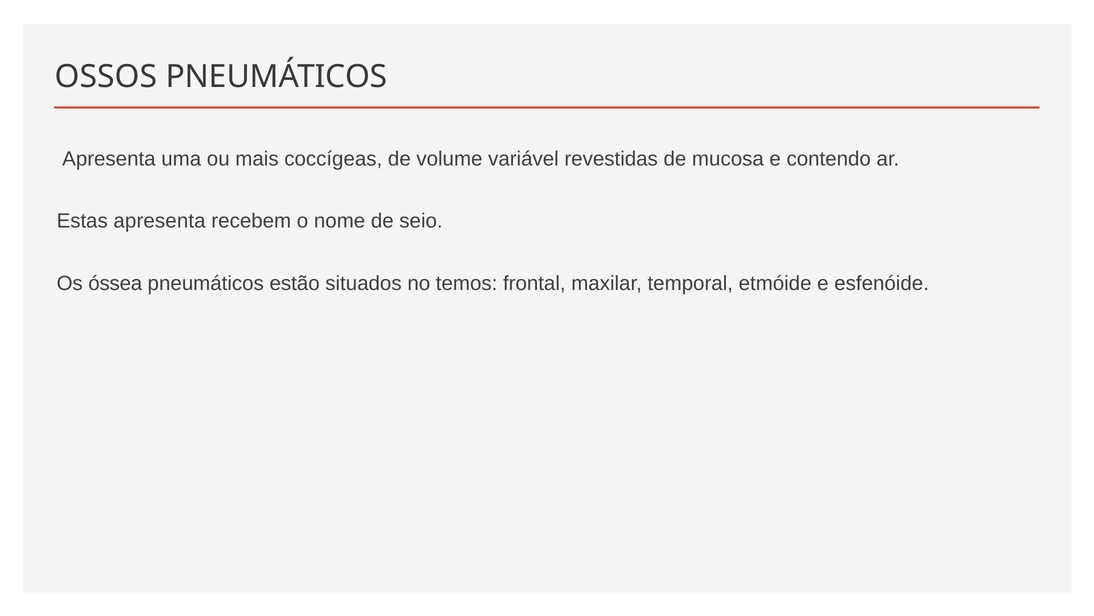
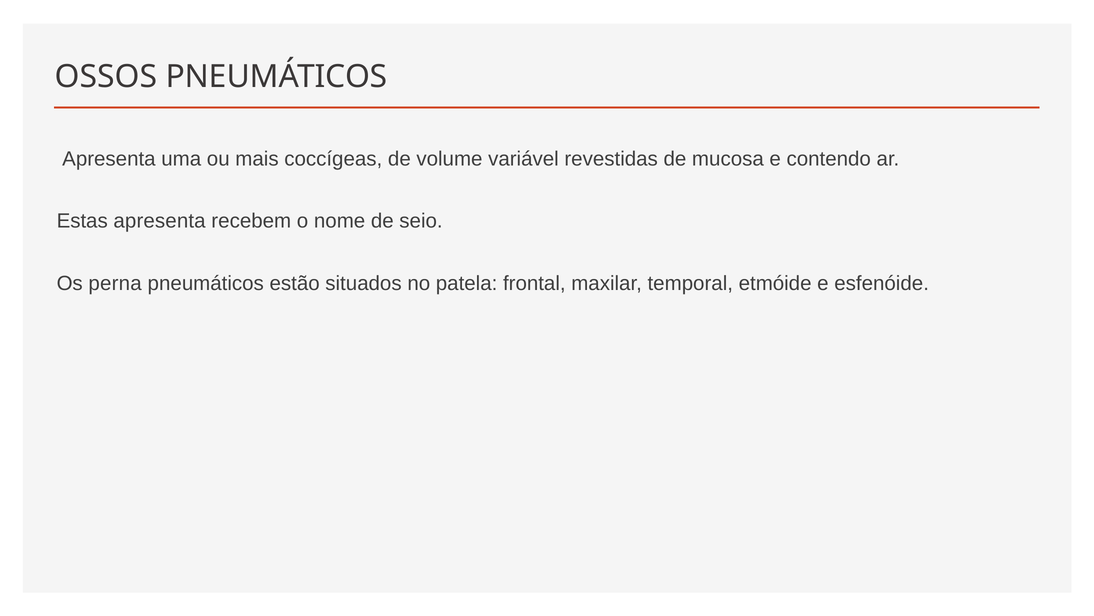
óssea: óssea -> perna (115, 283)
temos: temos -> patela (467, 283)
